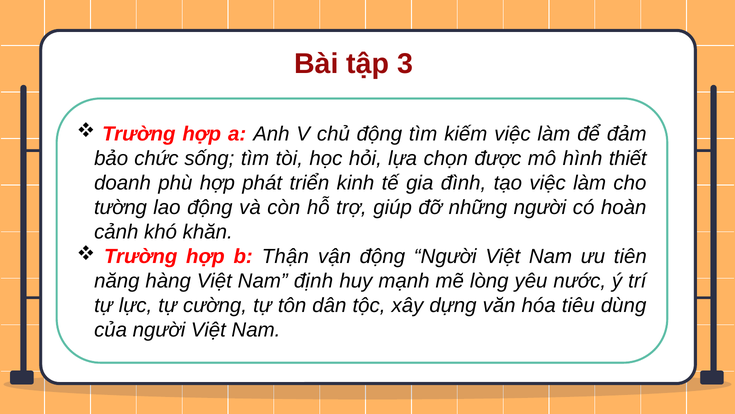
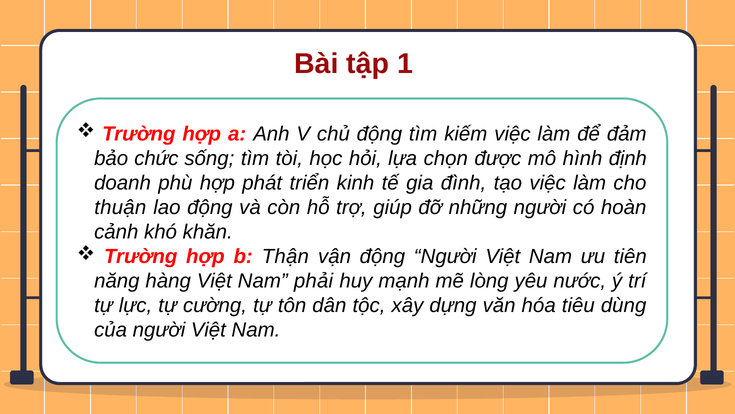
3: 3 -> 1 (405, 64)
thiết: thiết -> định (628, 158)
tường: tường -> thuận (120, 207)
định: định -> phải (314, 281)
